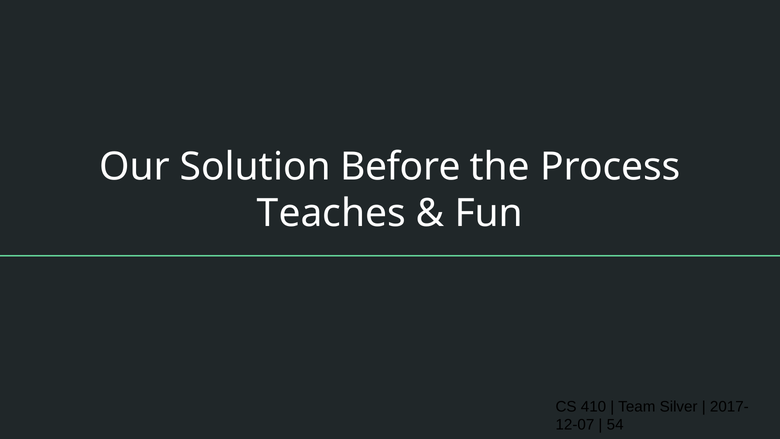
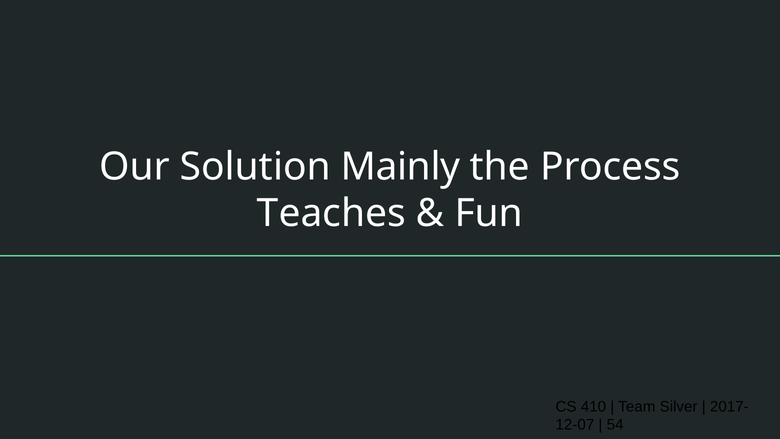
Before: Before -> Mainly (401, 167)
